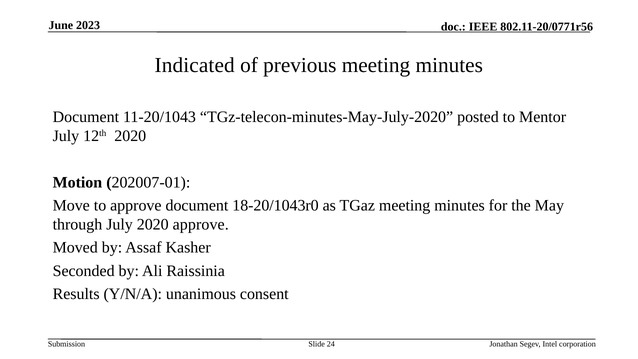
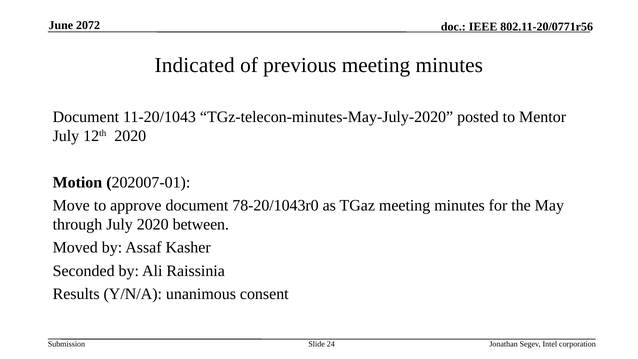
2023: 2023 -> 2072 (88, 25)
18-20/1043r0: 18-20/1043r0 -> 78-20/1043r0 (276, 205)
2020 approve: approve -> between (201, 224)
